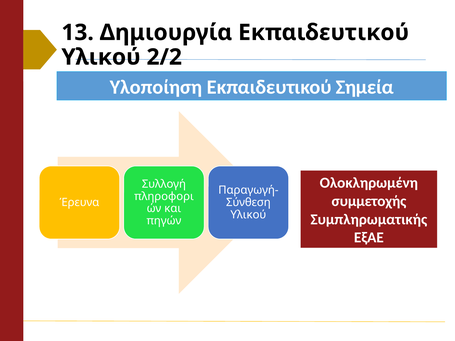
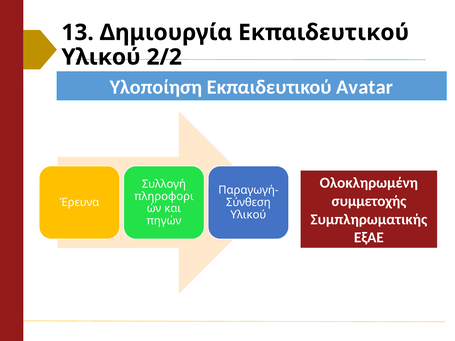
Σημεία: Σημεία -> Avatar (365, 87)
